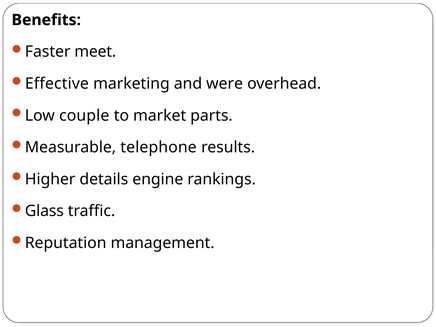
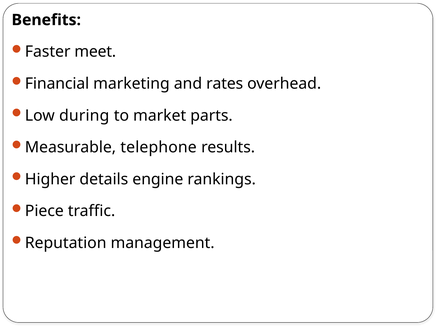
Effective: Effective -> Financial (57, 84)
were: were -> rates (225, 84)
couple: couple -> during (84, 115)
Glass: Glass -> Piece (44, 211)
